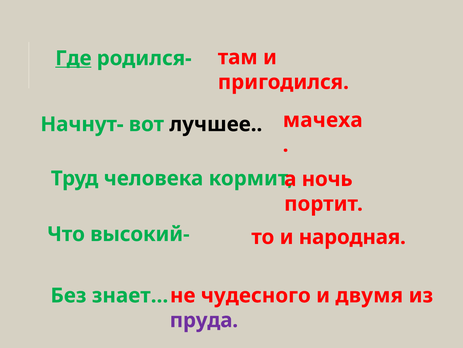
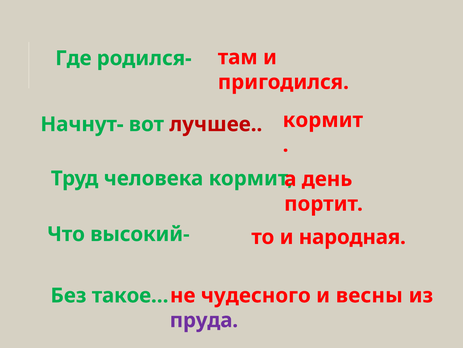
Где underline: present -> none (73, 58)
мачеха: мачеха -> кормит (323, 120)
лучшее colour: black -> red (216, 124)
ночь: ночь -> день (327, 179)
знает…: знает… -> такое… (130, 295)
двумя: двумя -> весны (369, 295)
